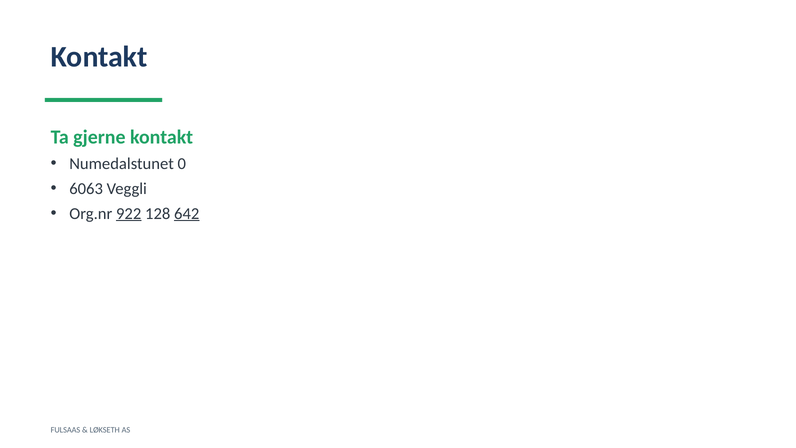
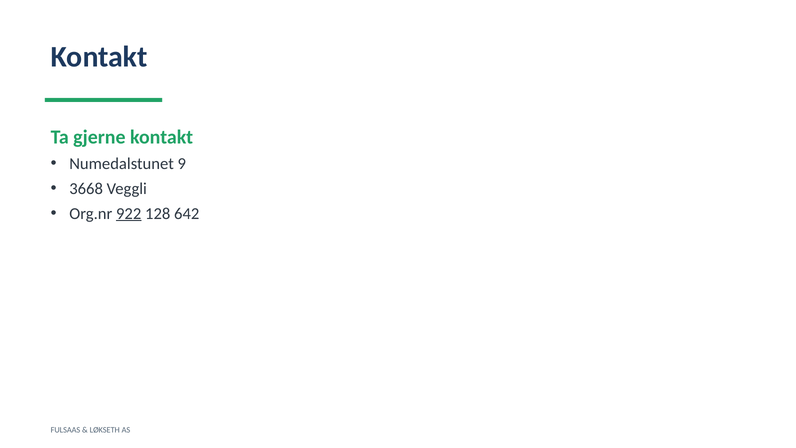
0: 0 -> 9 (182, 164)
6063: 6063 -> 3668 (86, 189)
642 underline: present -> none (187, 213)
